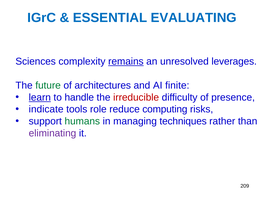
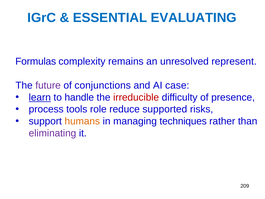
Sciences: Sciences -> Formulas (36, 61)
remains underline: present -> none (126, 61)
leverages: leverages -> represent (234, 61)
future colour: green -> purple (48, 85)
architectures: architectures -> conjunctions (103, 85)
finite: finite -> case (177, 85)
indicate: indicate -> process (46, 109)
computing: computing -> supported (165, 109)
humans colour: green -> orange (82, 121)
